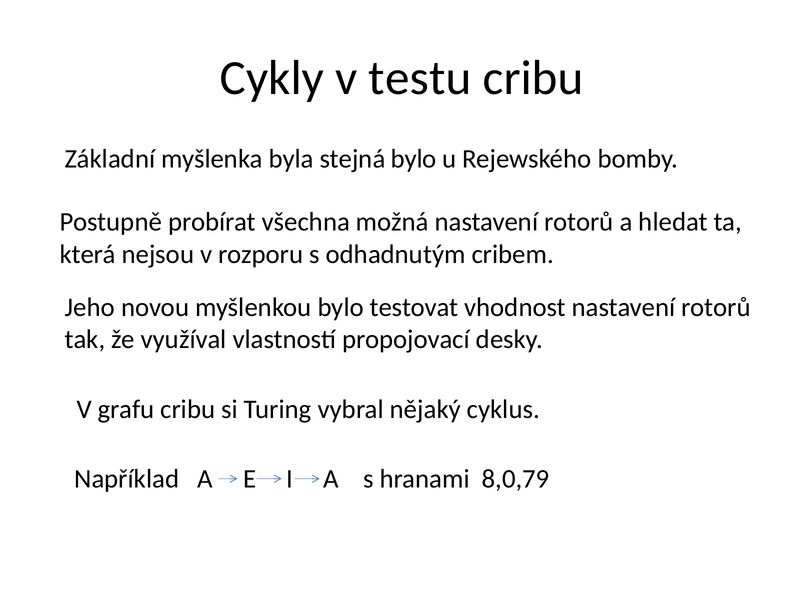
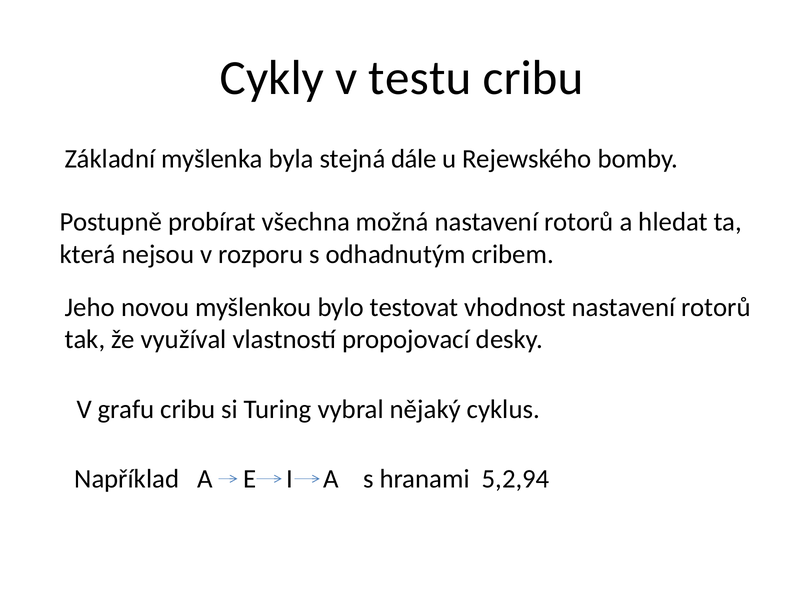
stejná bylo: bylo -> dále (414, 159)
8,0,79: 8,0,79 -> 5,2,94 (516, 479)
